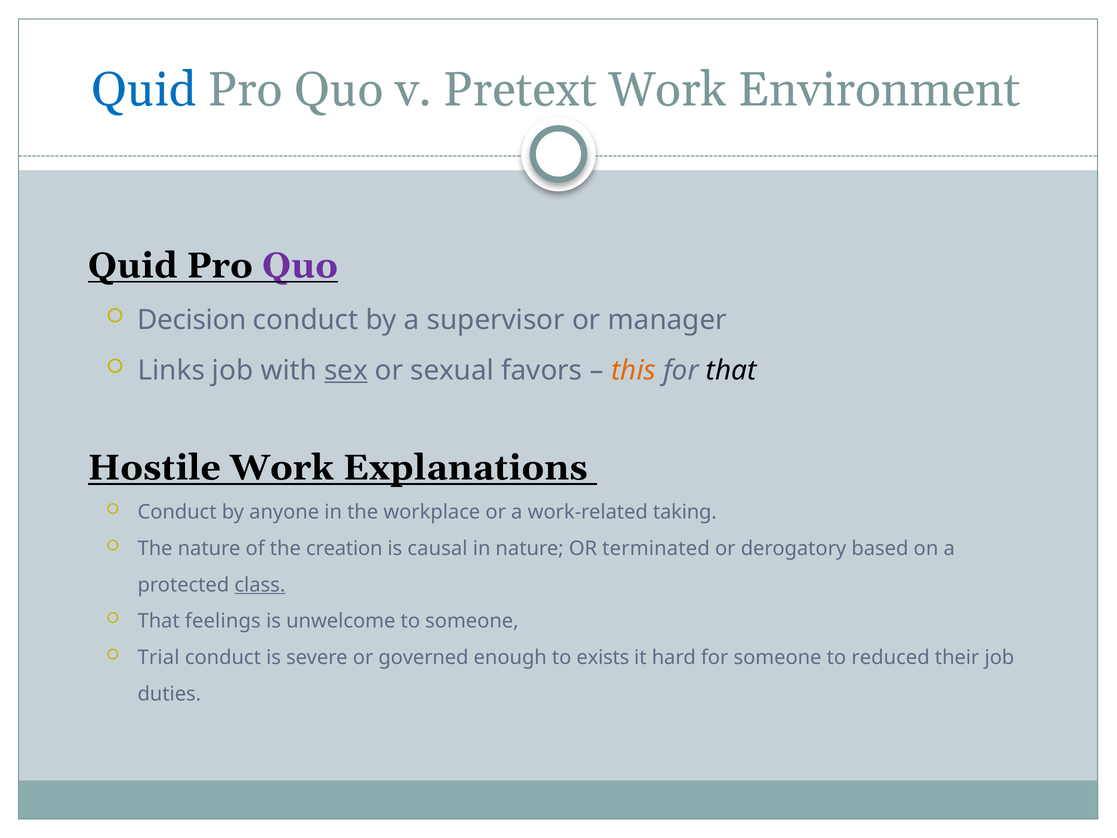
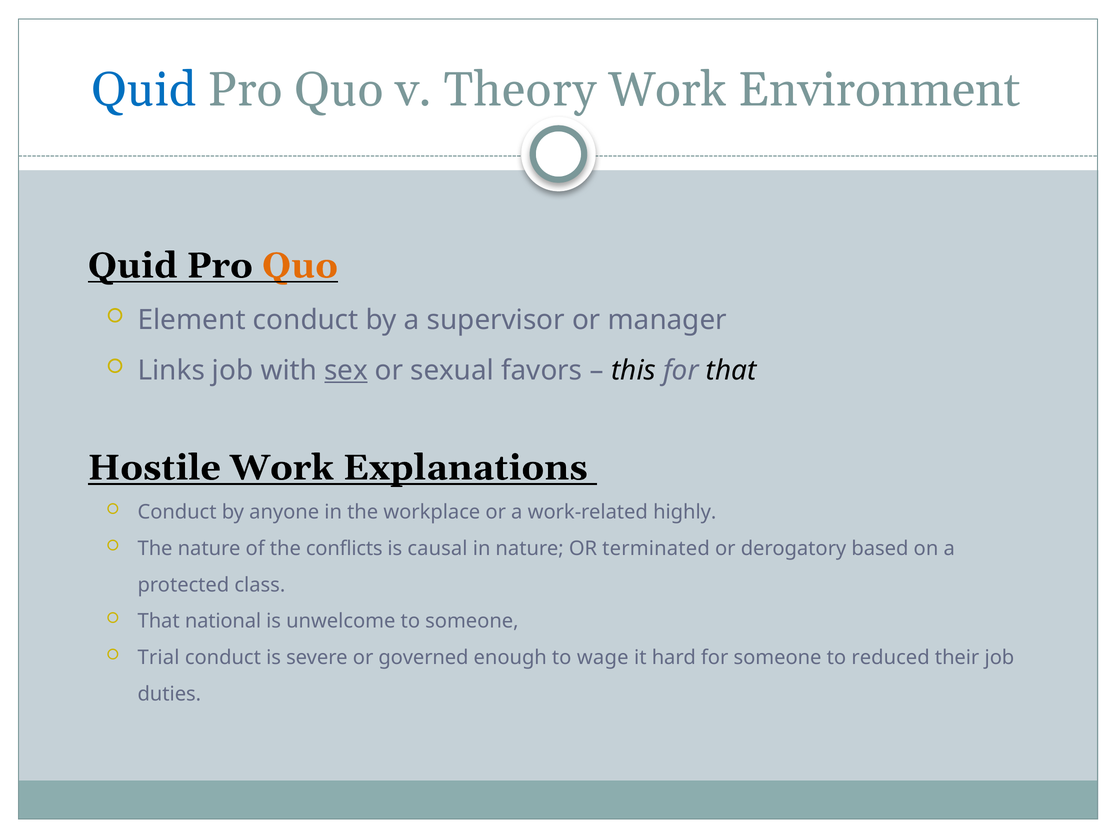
Pretext: Pretext -> Theory (520, 90)
Quo colour: purple -> orange (300, 266)
Decision: Decision -> Element (192, 320)
this colour: orange -> black (634, 370)
taking: taking -> highly (685, 512)
creation: creation -> conflicts (344, 548)
class underline: present -> none (260, 585)
feelings: feelings -> national (223, 621)
exists: exists -> wage (603, 657)
